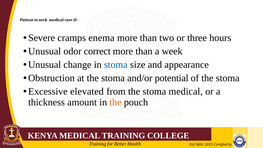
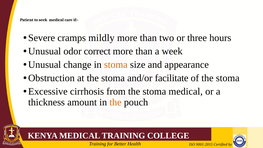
enema: enema -> mildly (101, 38)
stoma colour: blue -> orange (116, 65)
potential: potential -> facilitate (172, 78)
elevated: elevated -> cirrhosis (87, 91)
